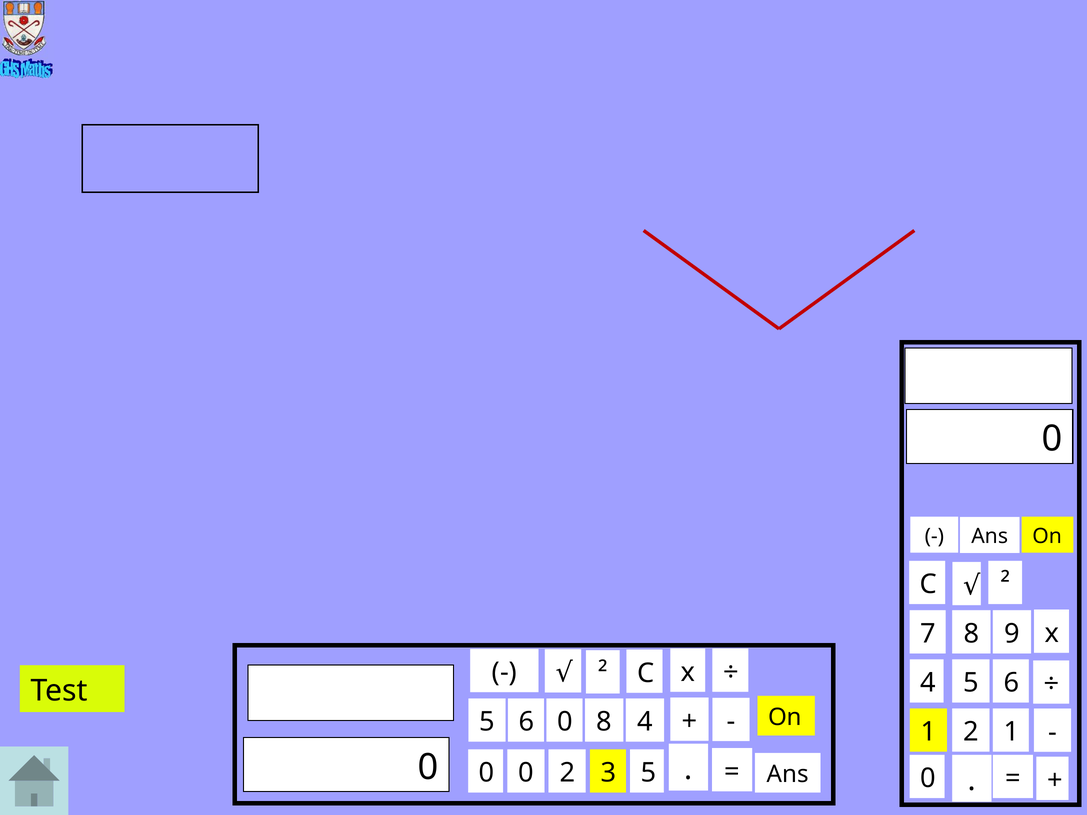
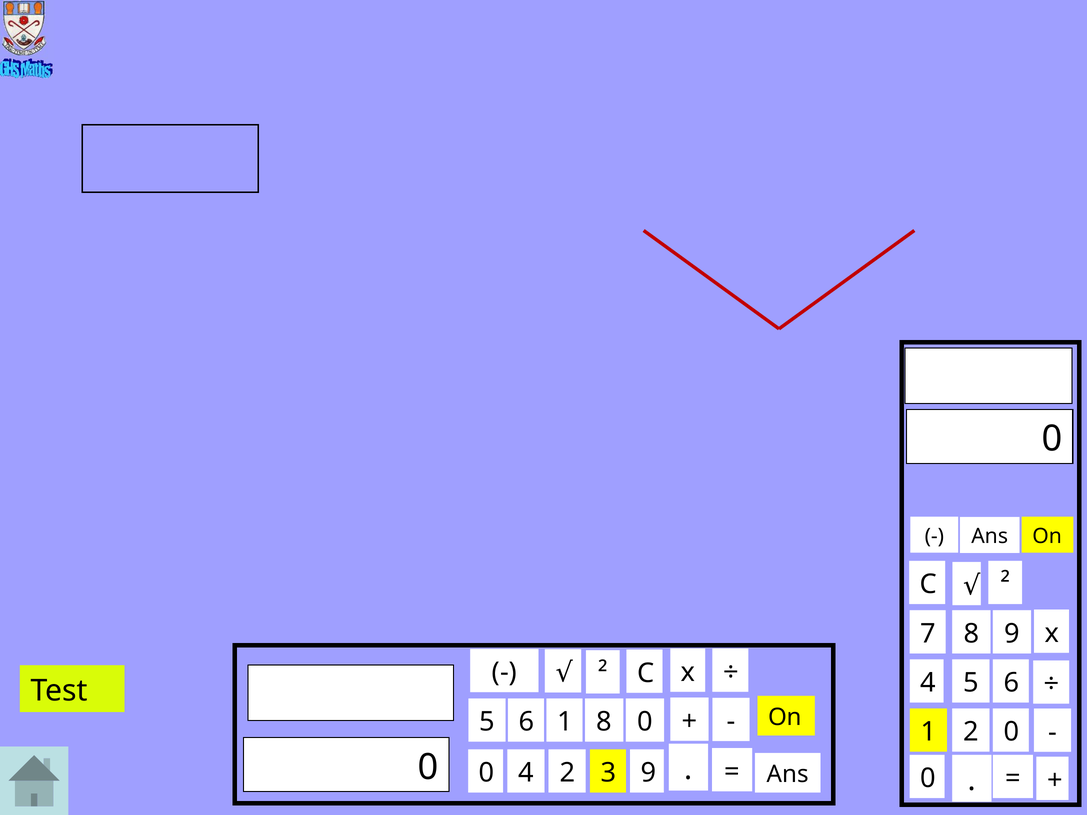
6 0: 0 -> 1 (565, 722)
8 4: 4 -> 0 (645, 722)
2 1: 1 -> 0 (1011, 732)
0: 0 -> 4 (526, 773)
3 5: 5 -> 9 (649, 773)
